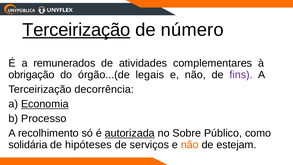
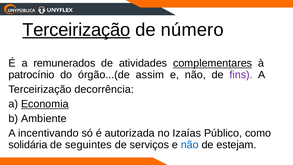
complementares underline: none -> present (213, 63)
obrigação: obrigação -> patrocínio (31, 75)
legais: legais -> assim (150, 75)
Processo: Processo -> Ambiente (44, 119)
recolhimento: recolhimento -> incentivando (48, 133)
autorizada underline: present -> none (130, 133)
Sobre: Sobre -> Izaías (187, 133)
hipóteses: hipóteses -> seguintes (88, 145)
não colour: orange -> blue (190, 145)
